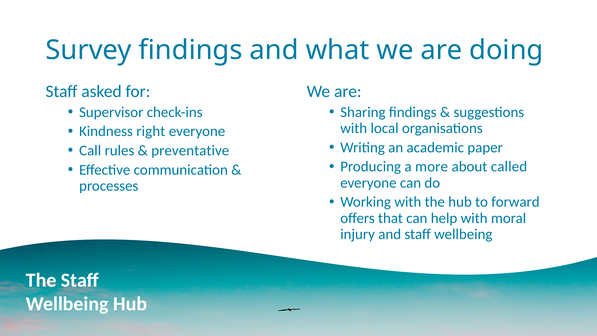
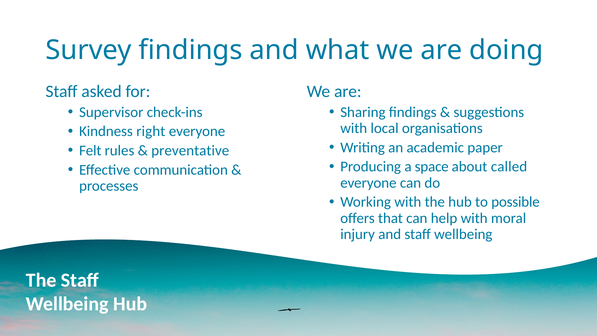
Call: Call -> Felt (90, 150)
more: more -> space (432, 167)
forward: forward -> possible (515, 202)
